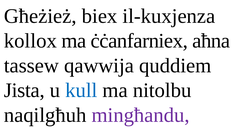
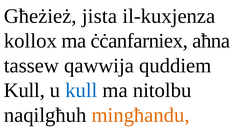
biex: biex -> jista (99, 16)
Jista: Jista -> Kull (24, 90)
mingħandu colour: purple -> orange (141, 115)
